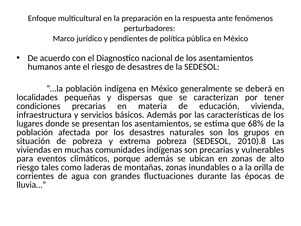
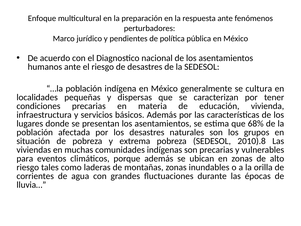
deberá: deberá -> cultura (259, 89)
